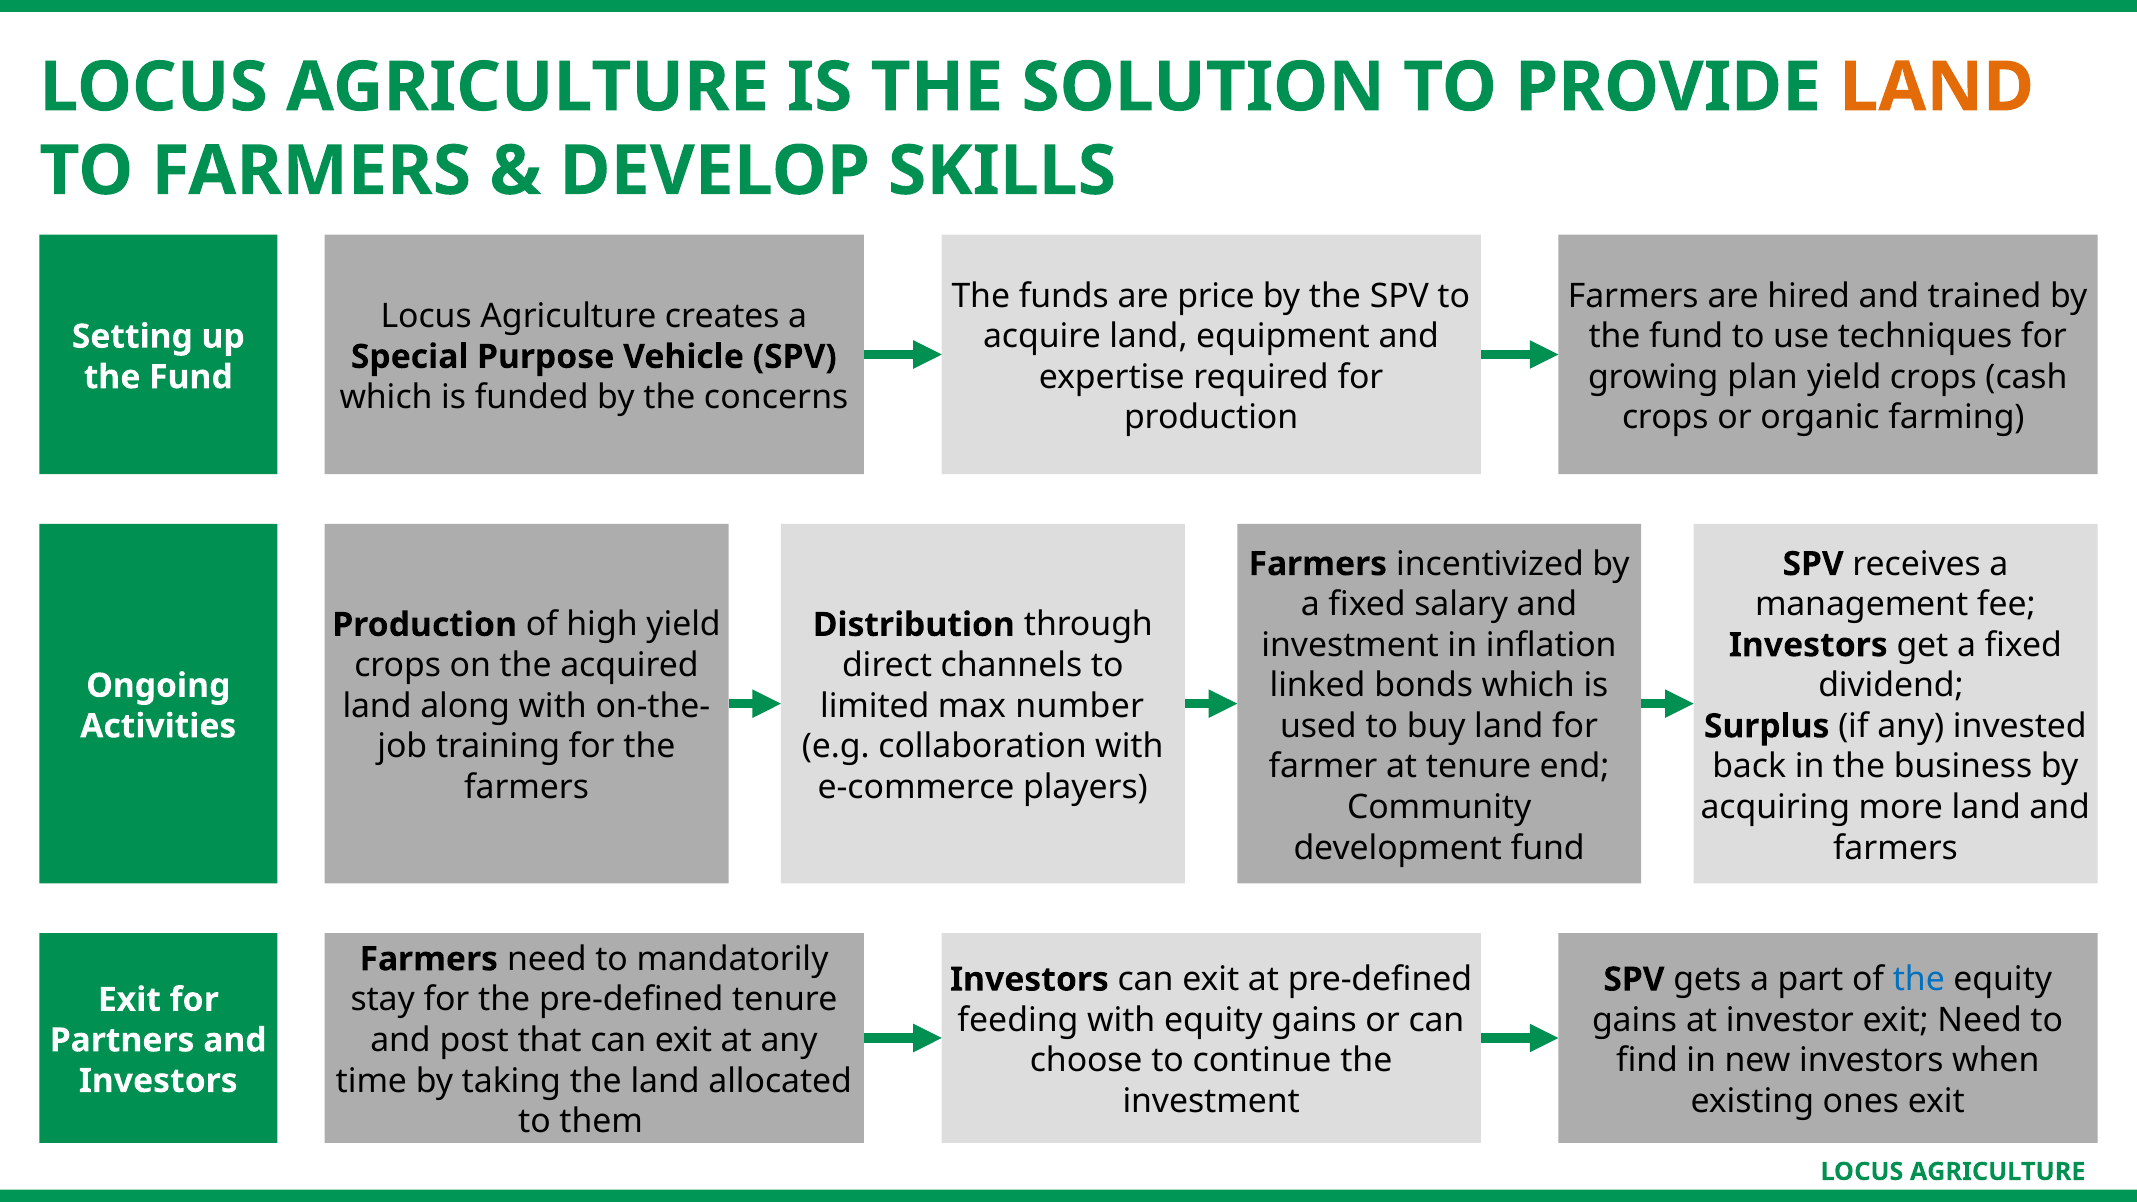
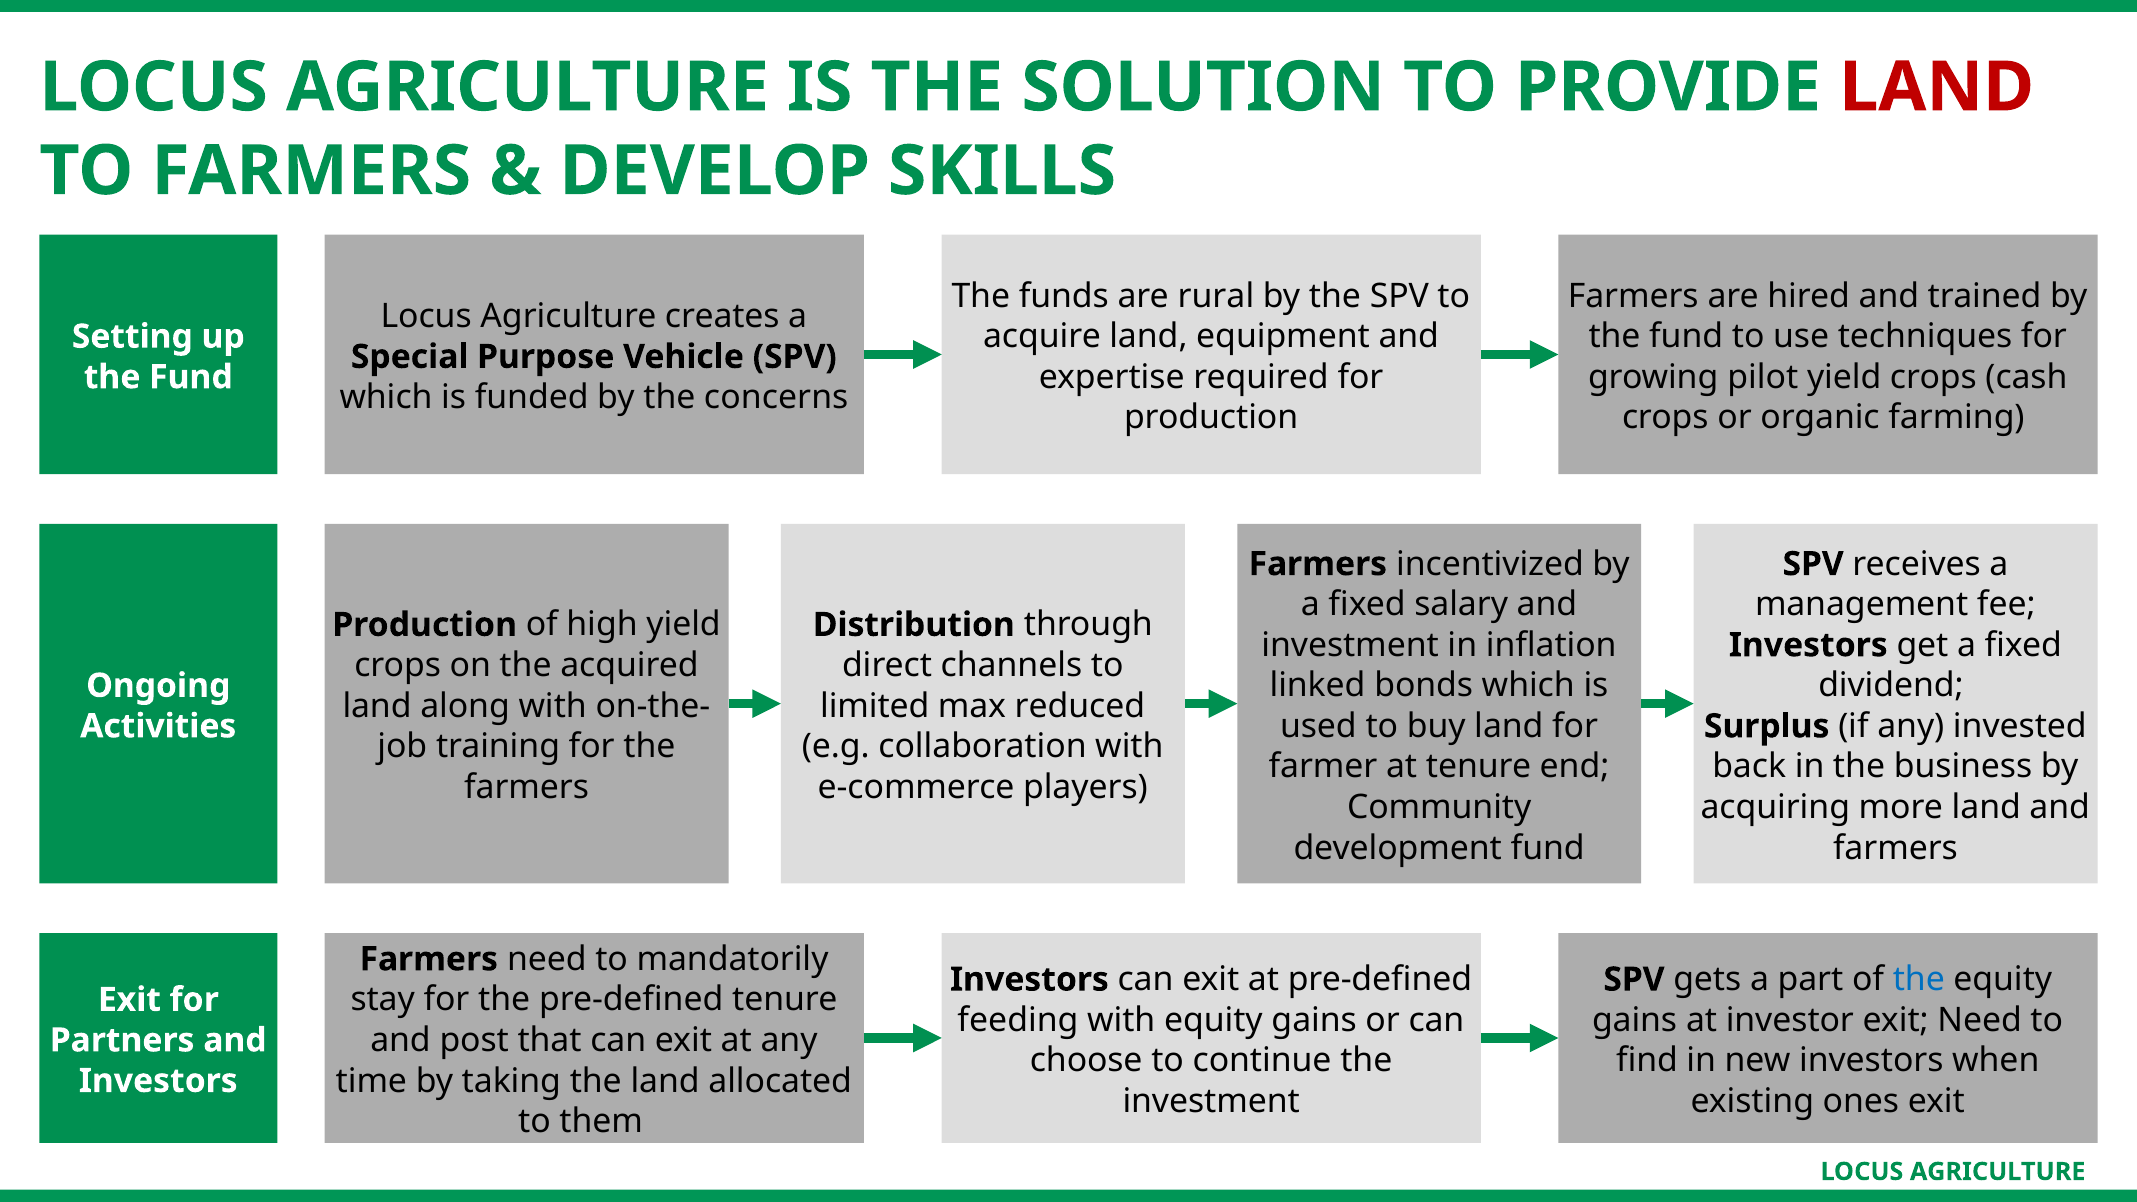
LAND colour: orange -> red (1937, 87)
price: price -> rural (1216, 296)
plan: plan -> pilot (1763, 377)
number: number -> reduced (1080, 706)
